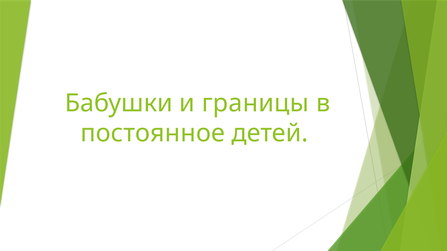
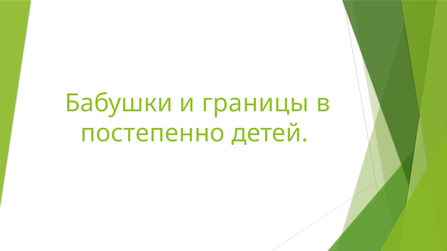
постоянное: постоянное -> постепенно (153, 133)
